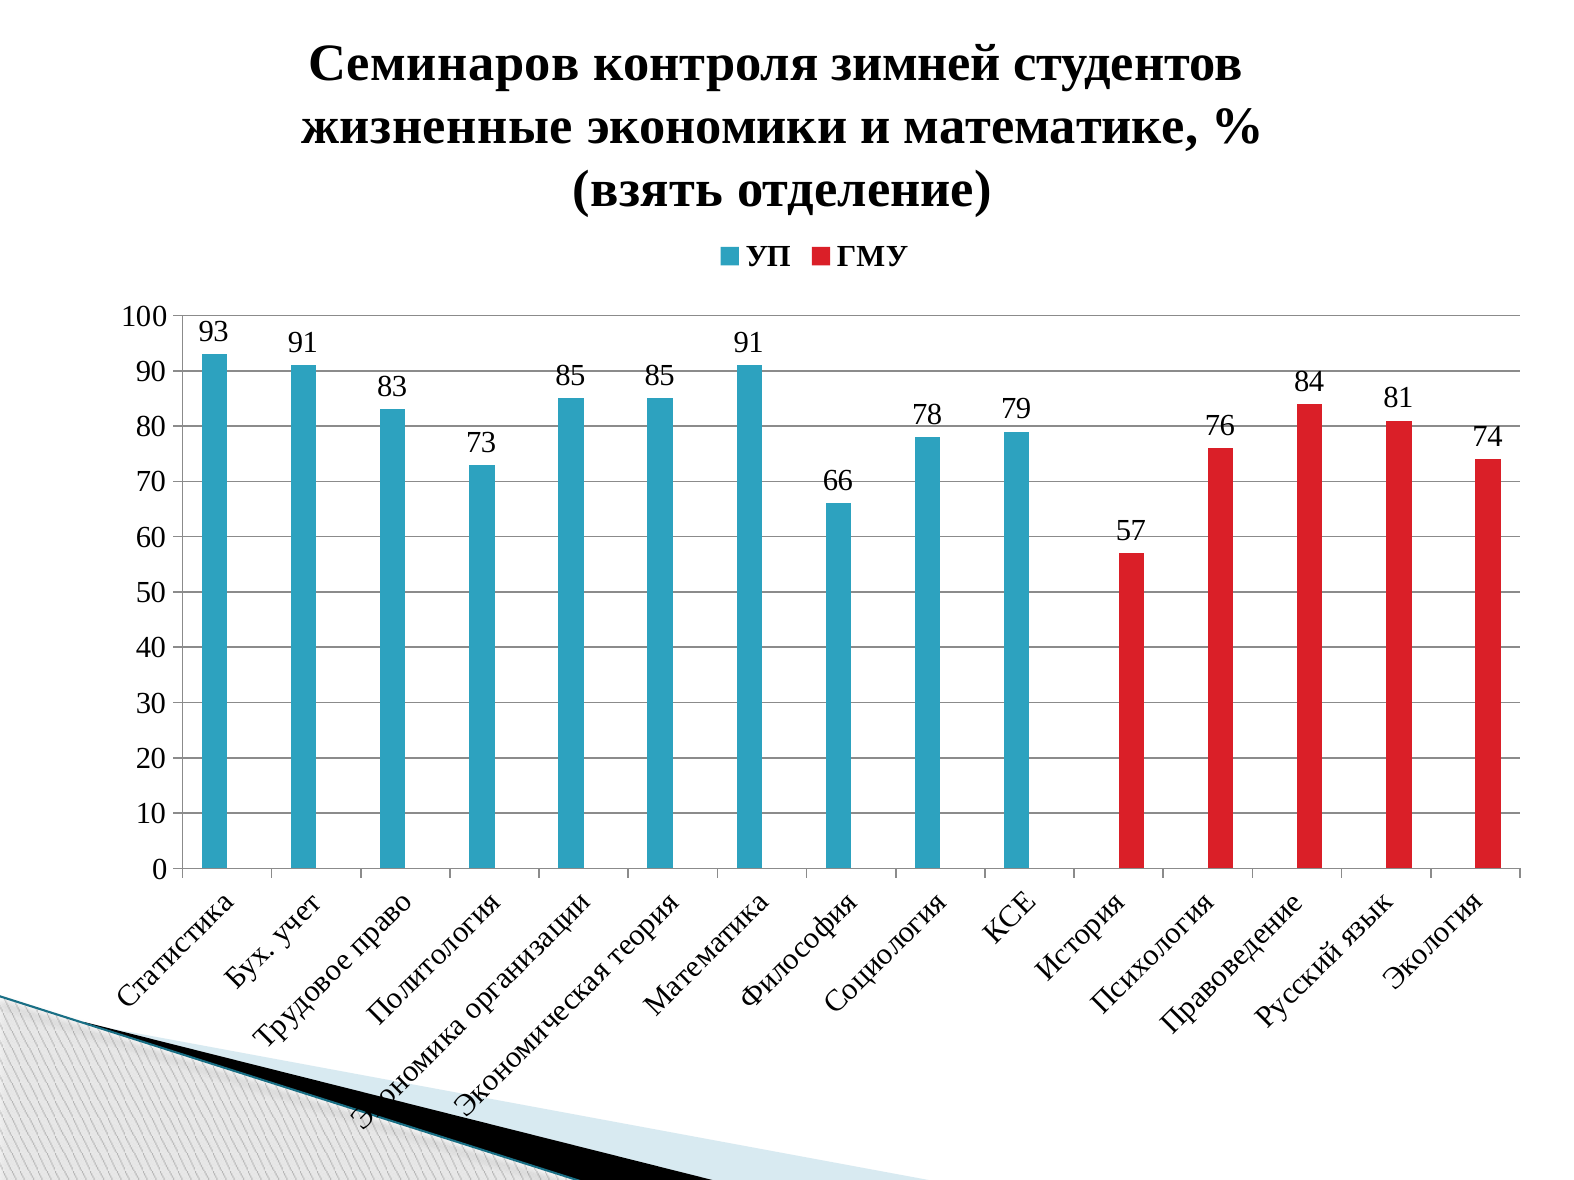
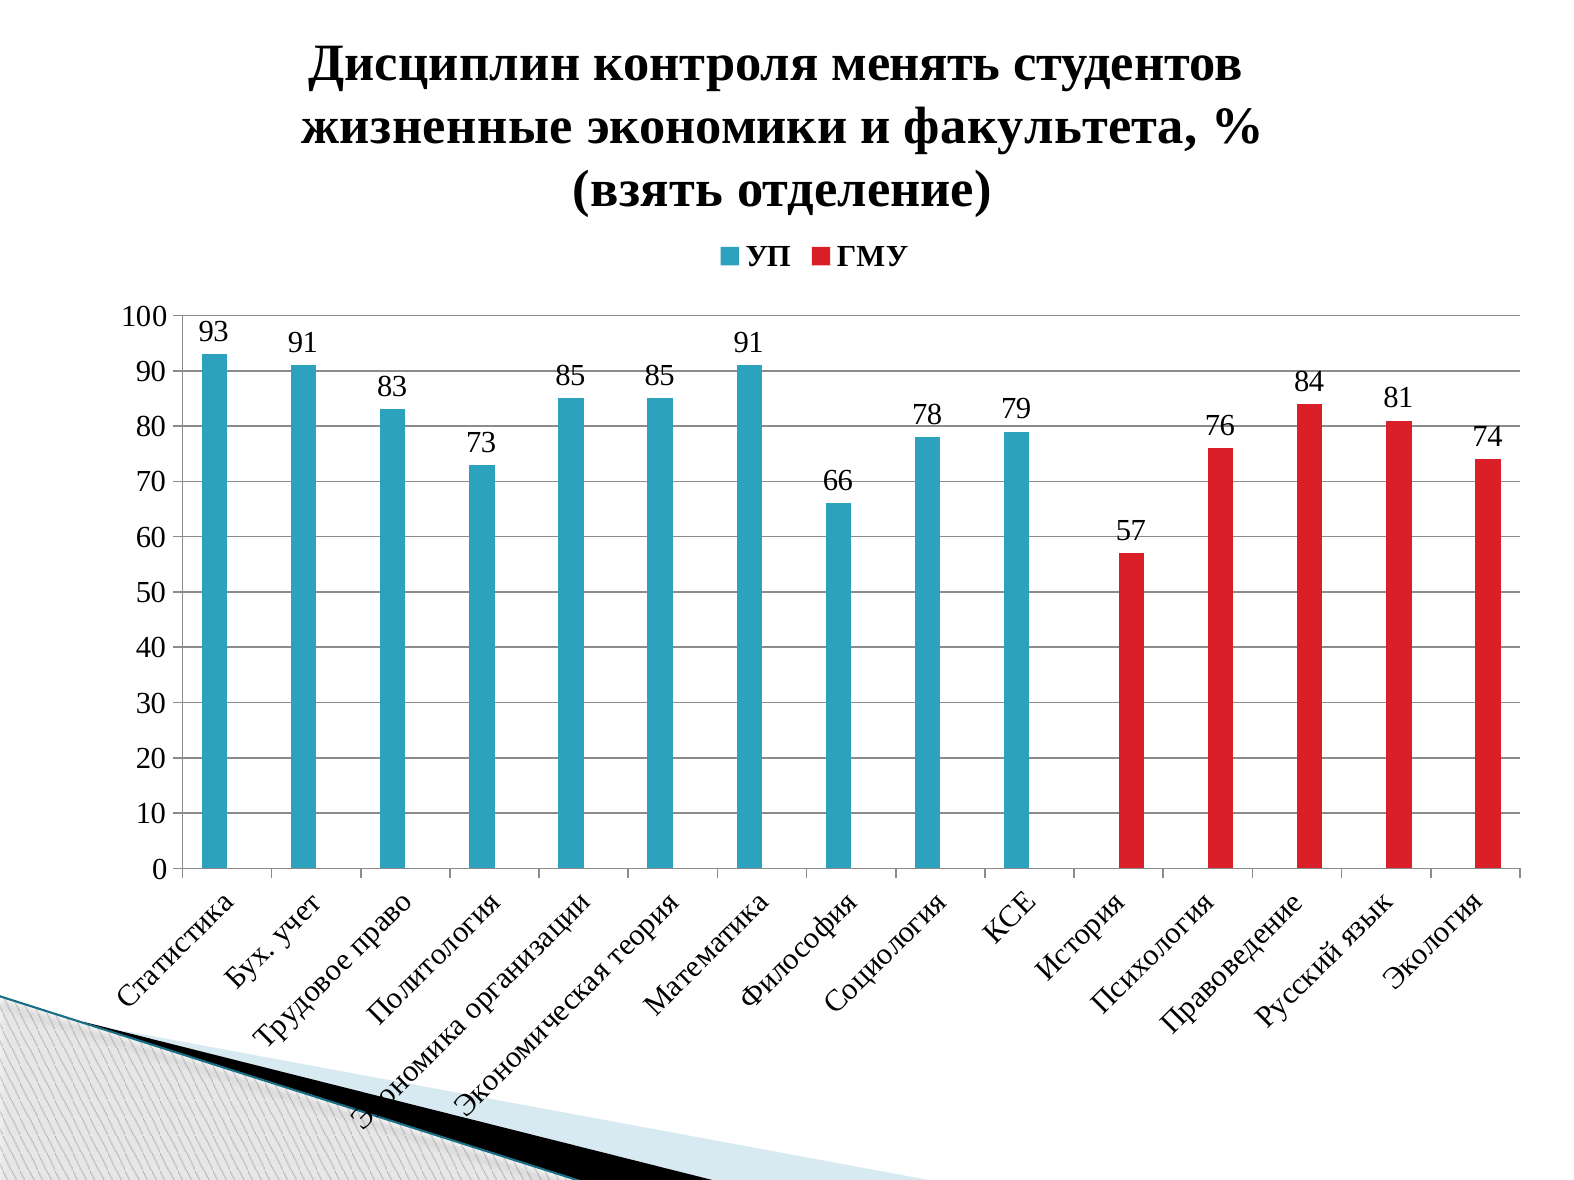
Семинаров: Семинаров -> Дисциплин (444, 64)
зимней: зимней -> менять (916, 64)
математике: математике -> факультета (1051, 127)
